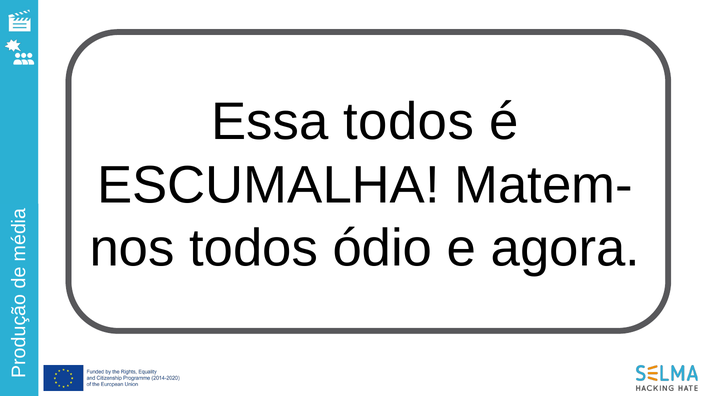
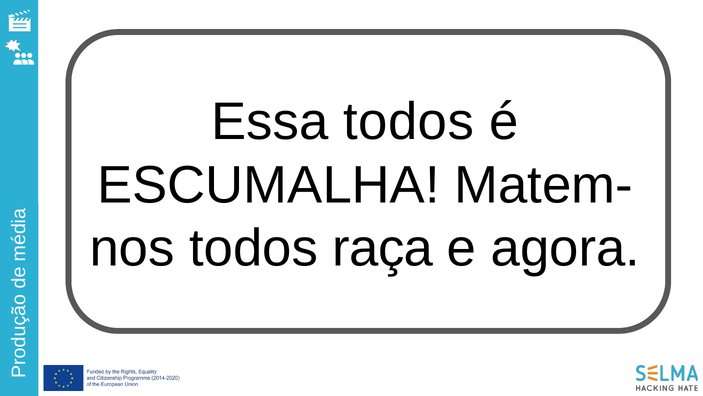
ódio: ódio -> raça (383, 248)
